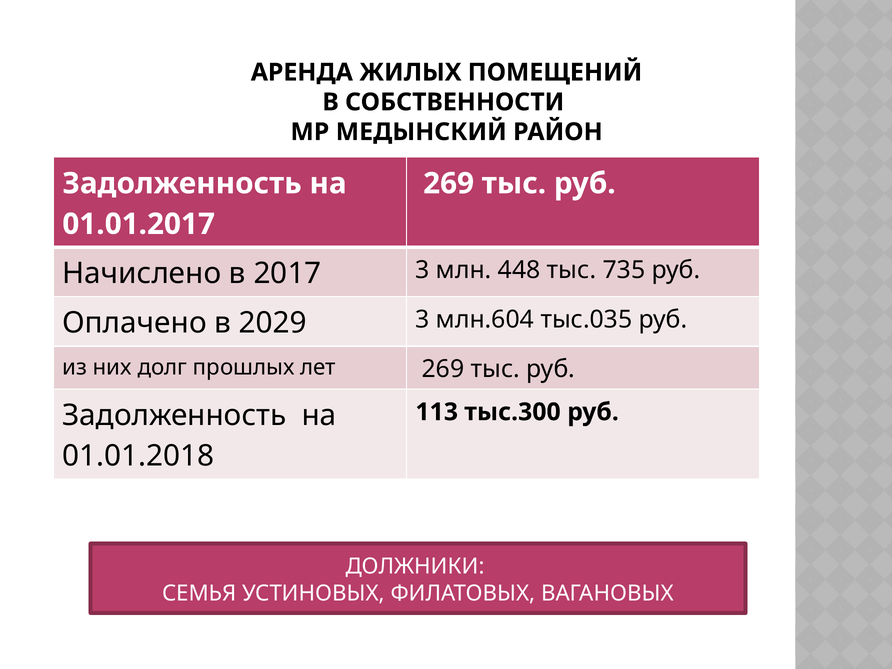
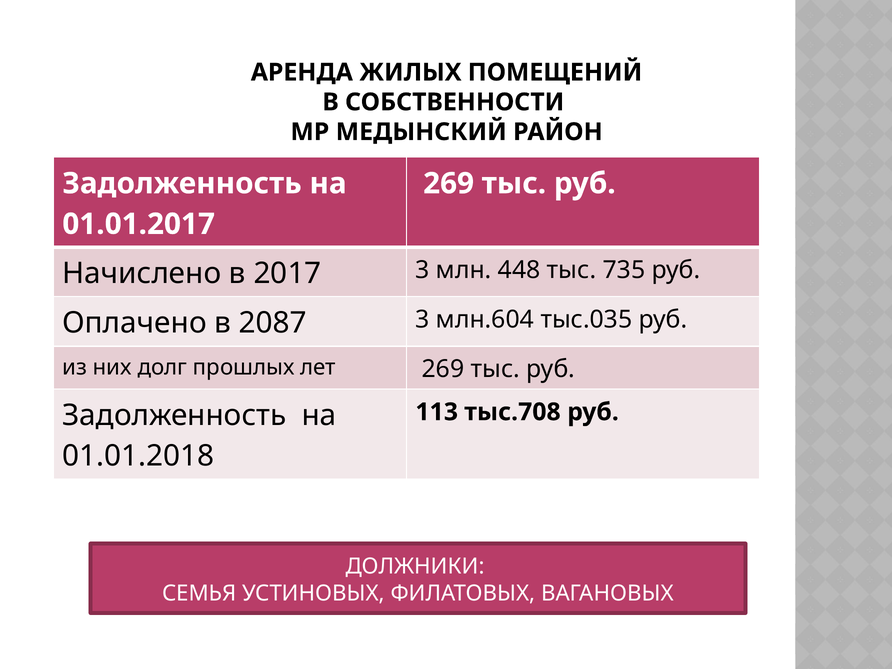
2029: 2029 -> 2087 (273, 323)
тыс.300: тыс.300 -> тыс.708 (513, 412)
